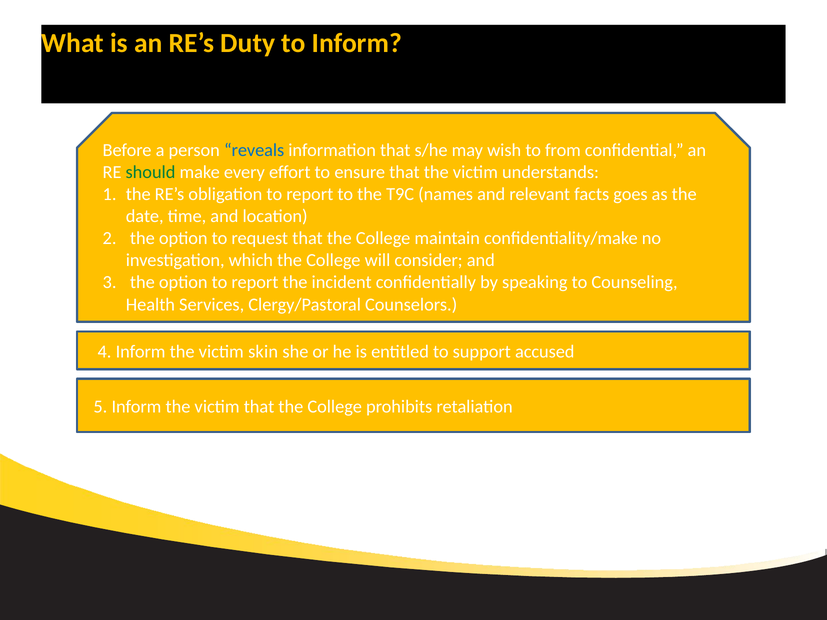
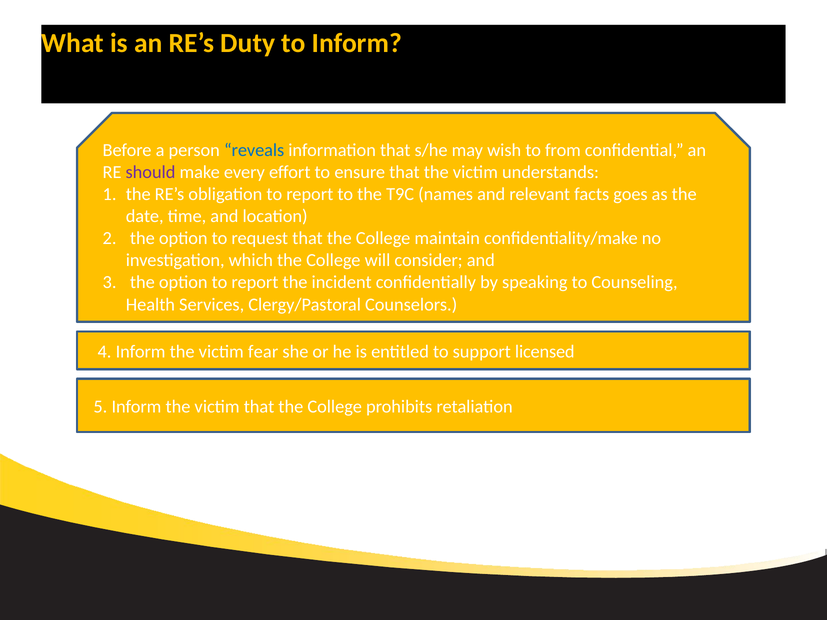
should colour: green -> purple (151, 172)
skin: skin -> fear (263, 352)
accused: accused -> licensed (545, 352)
